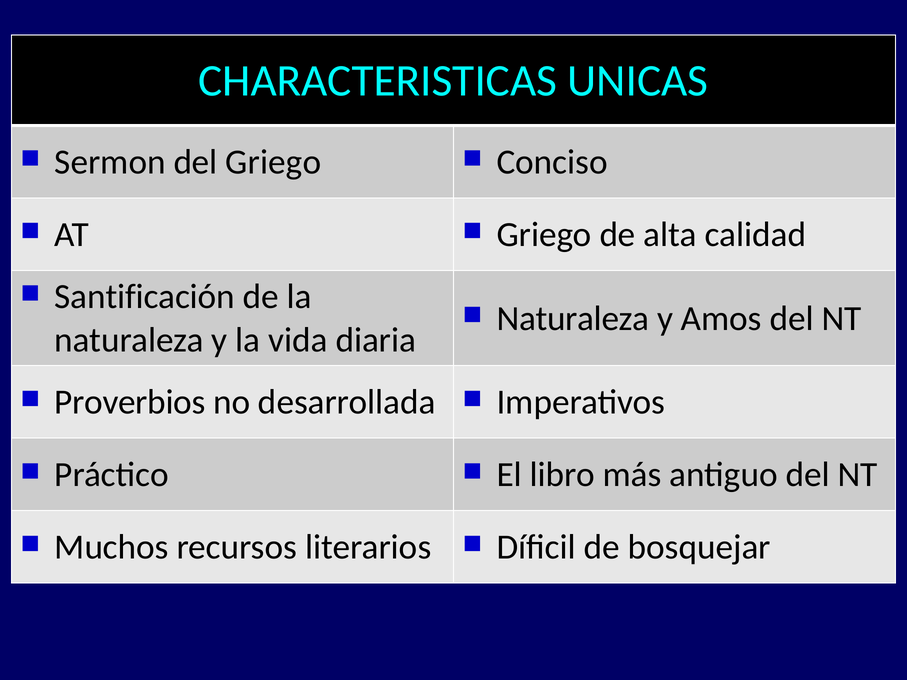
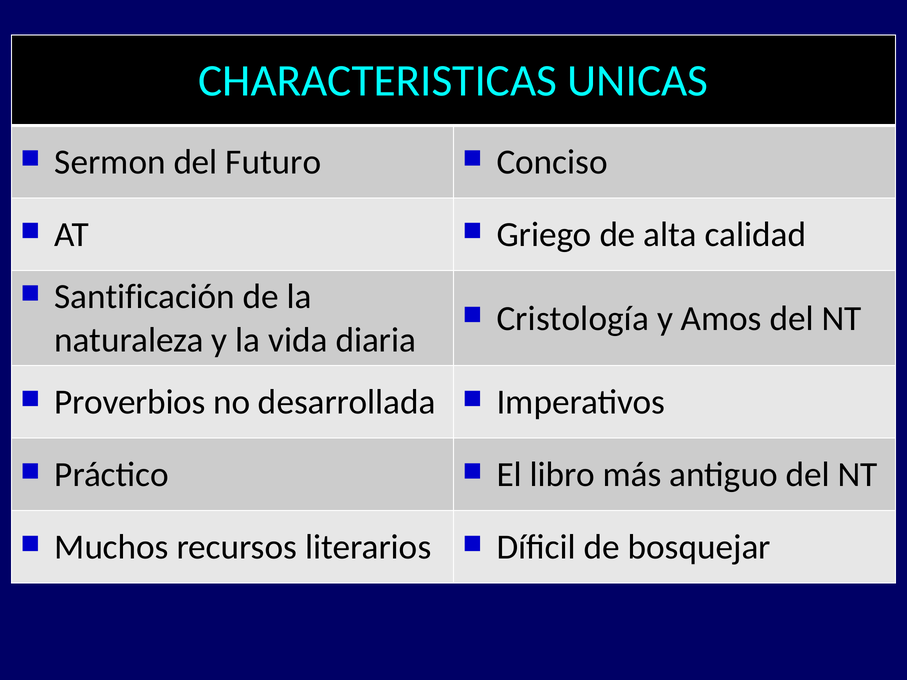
del Griego: Griego -> Futuro (273, 162)
Naturaleza: Naturaleza -> Cristología (573, 319)
